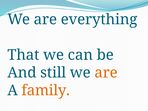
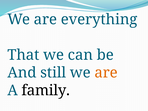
family colour: orange -> black (46, 90)
